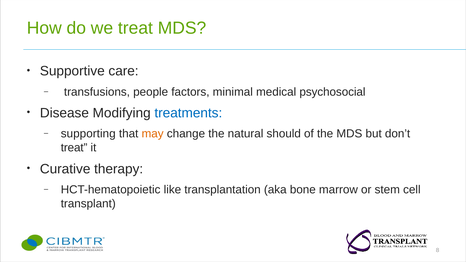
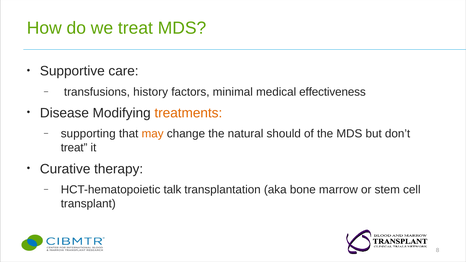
people: people -> history (151, 92)
psychosocial: psychosocial -> effectiveness (332, 92)
treatments colour: blue -> orange (188, 113)
like: like -> talk (172, 190)
